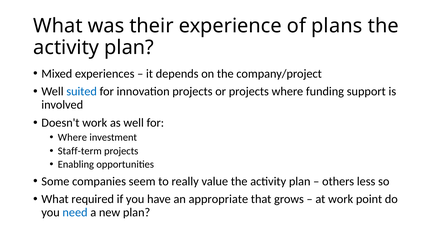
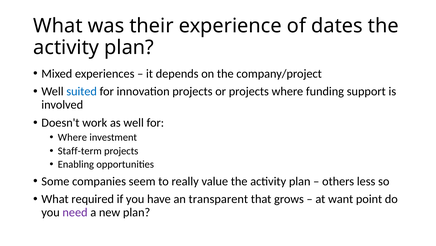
plans: plans -> dates (337, 26)
appropriate: appropriate -> transparent (218, 199)
at work: work -> want (341, 199)
need colour: blue -> purple (75, 212)
